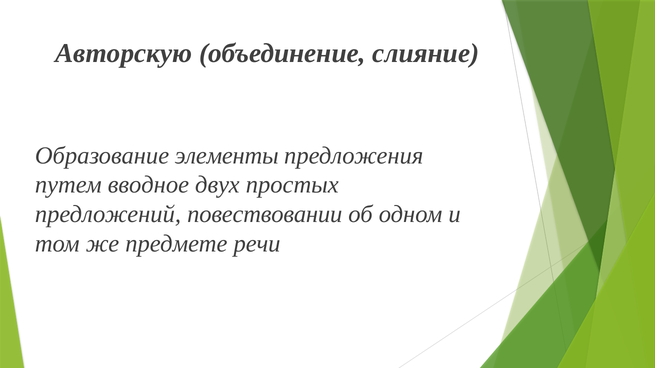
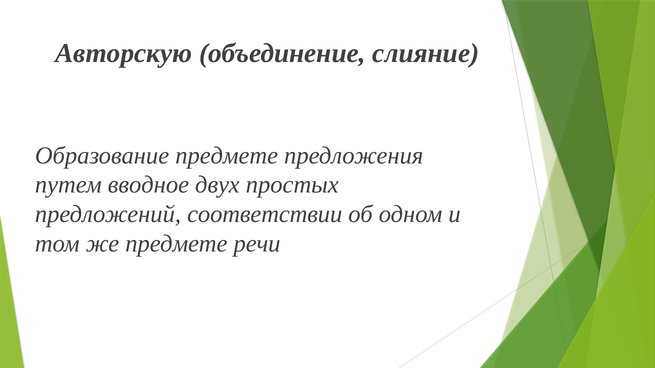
Образование элементы: элементы -> предмете (227, 156)
повествовании: повествовании -> соответствии (265, 215)
